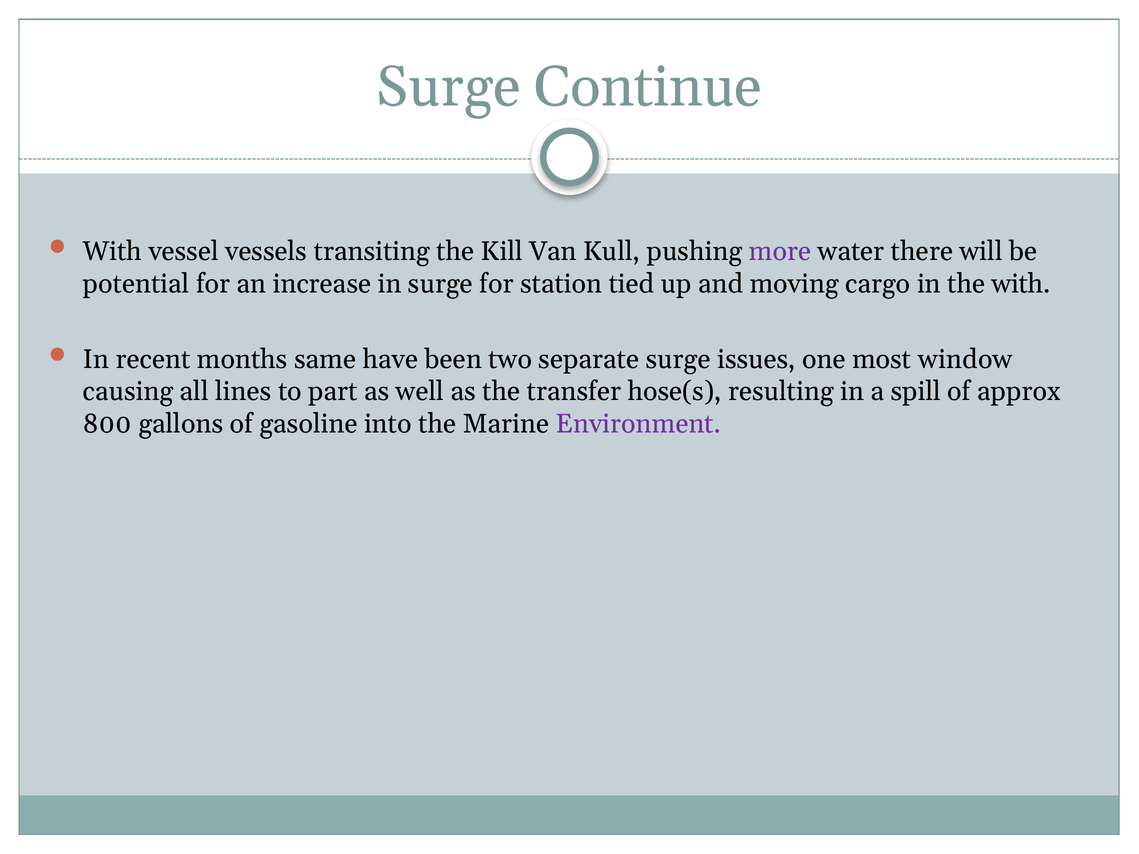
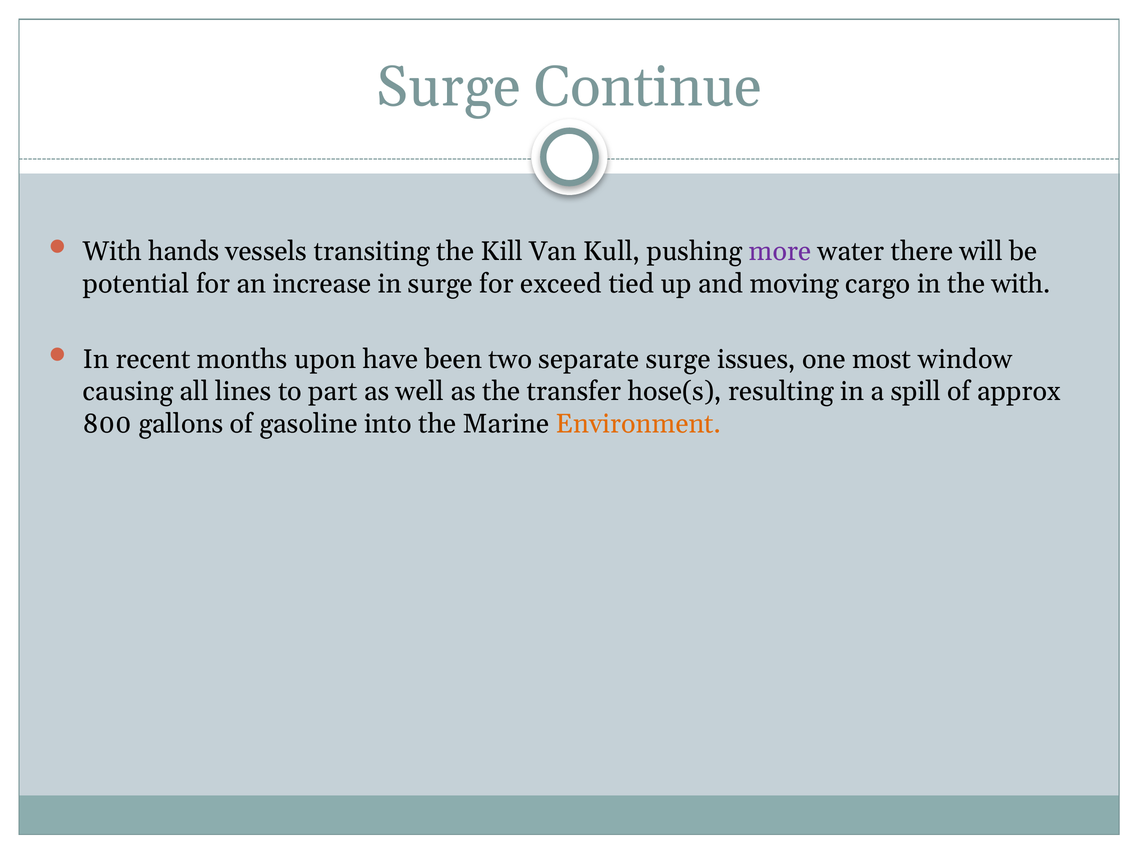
vessel: vessel -> hands (184, 252)
station: station -> exceed (561, 284)
same: same -> upon (325, 359)
Environment colour: purple -> orange (638, 424)
